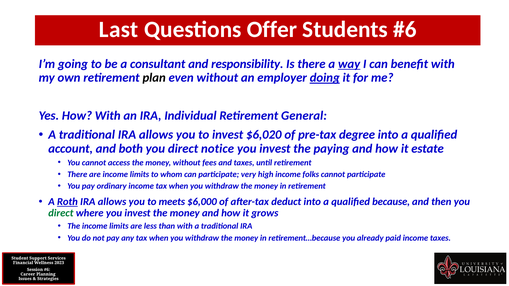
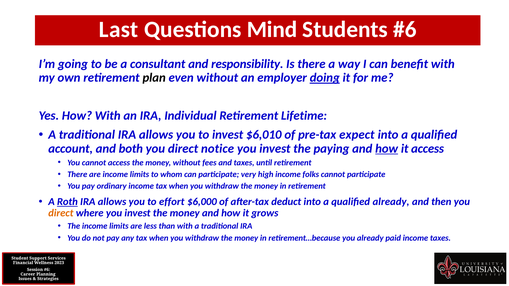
Offer: Offer -> Mind (272, 30)
way underline: present -> none (349, 64)
General: General -> Lifetime (304, 116)
$6,020: $6,020 -> $6,010 (264, 135)
degree: degree -> expect (357, 135)
how underline: none -> present (387, 149)
it estate: estate -> access (428, 149)
meets: meets -> effort (172, 202)
qualified because: because -> already (391, 202)
direct colour: green -> orange (61, 213)
